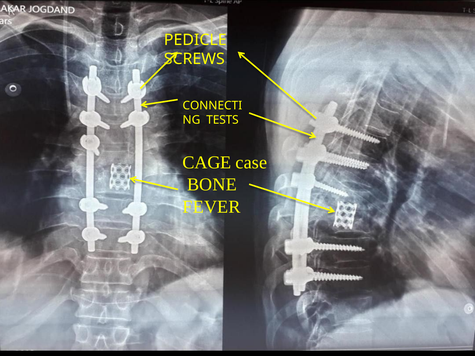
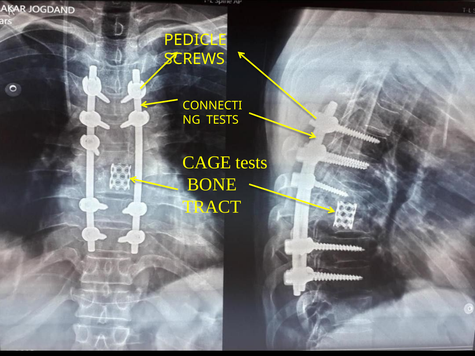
CAGE case: case -> tests (252, 163)
FEVER: FEVER -> TRACT (212, 207)
